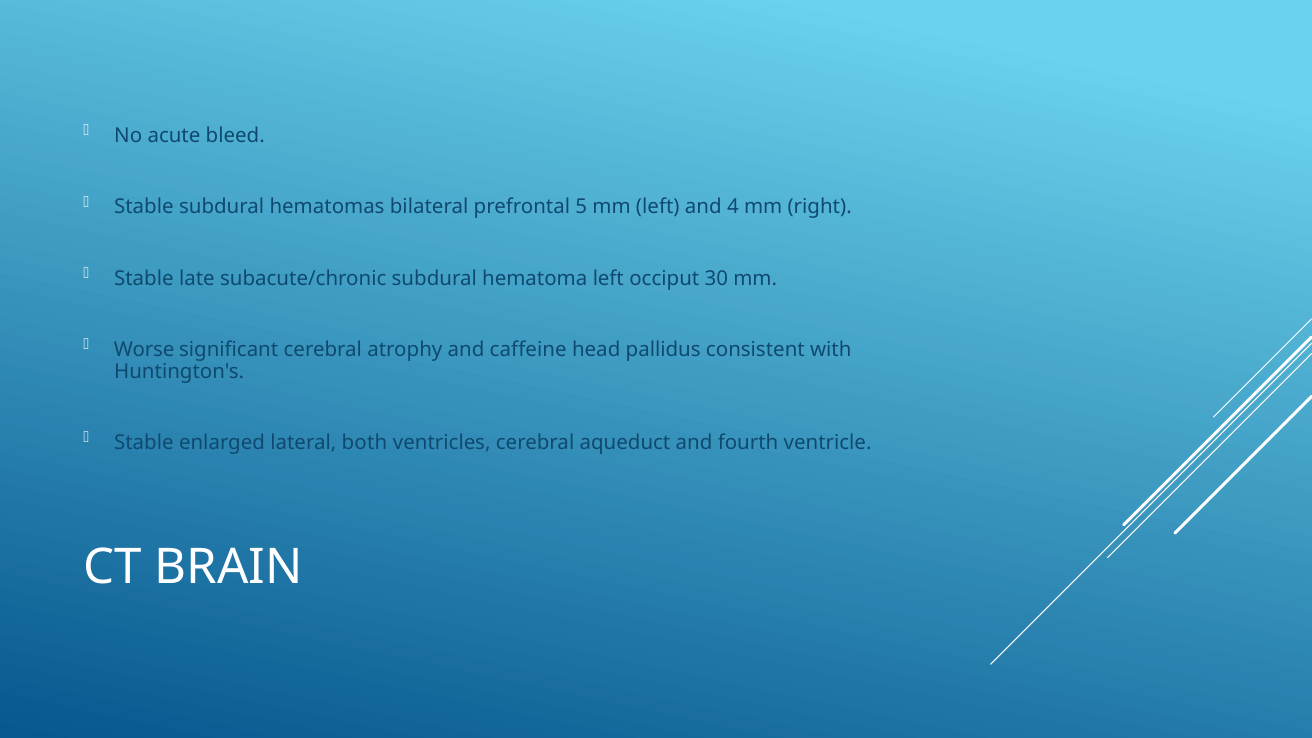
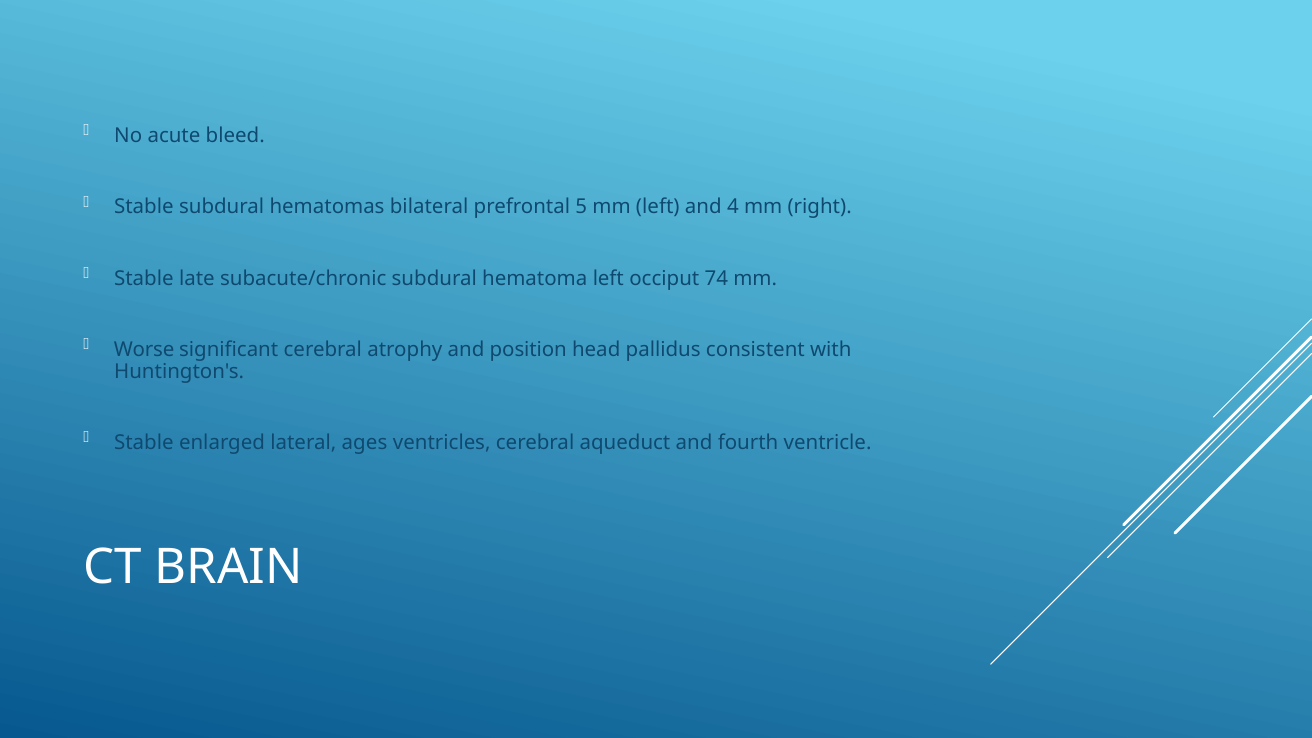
30: 30 -> 74 (716, 278)
caffeine: caffeine -> position (528, 350)
both: both -> ages (365, 443)
